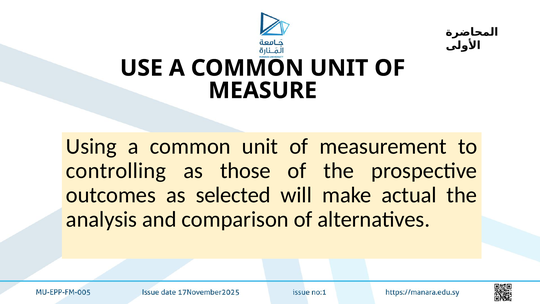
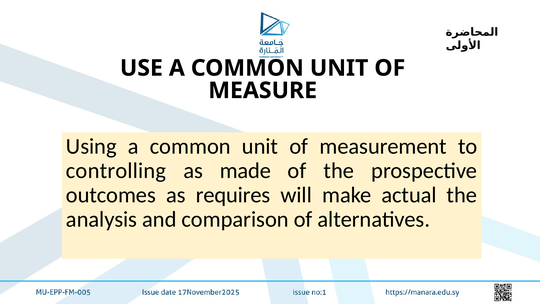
those: those -> made (245, 171)
selected: selected -> requires (233, 195)
